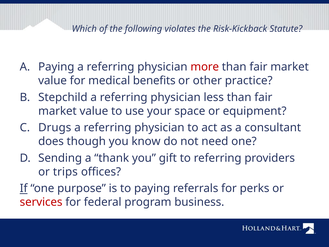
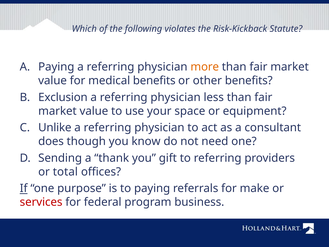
more colour: red -> orange (205, 67)
other practice: practice -> benefits (249, 81)
Stepchild: Stepchild -> Exclusion (63, 97)
Drugs: Drugs -> Unlike (55, 128)
trips: trips -> total (65, 172)
perks: perks -> make (255, 188)
